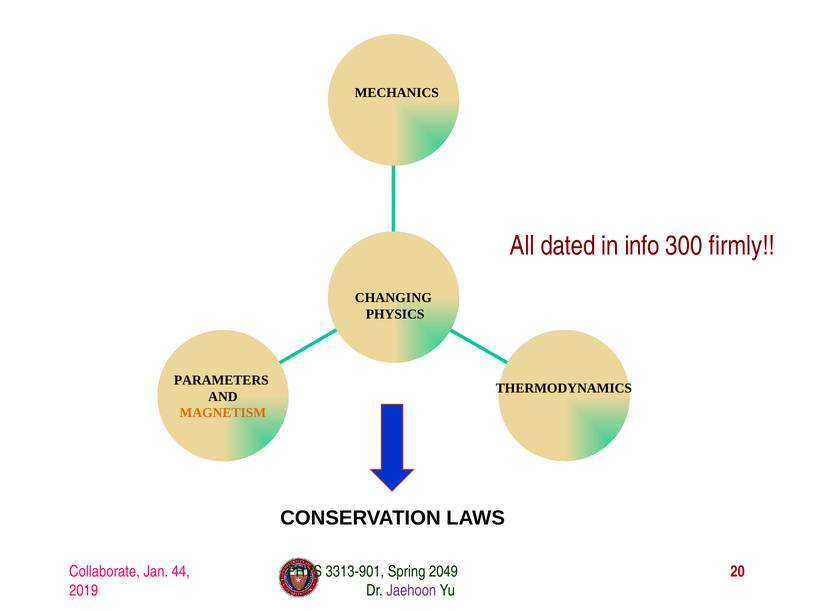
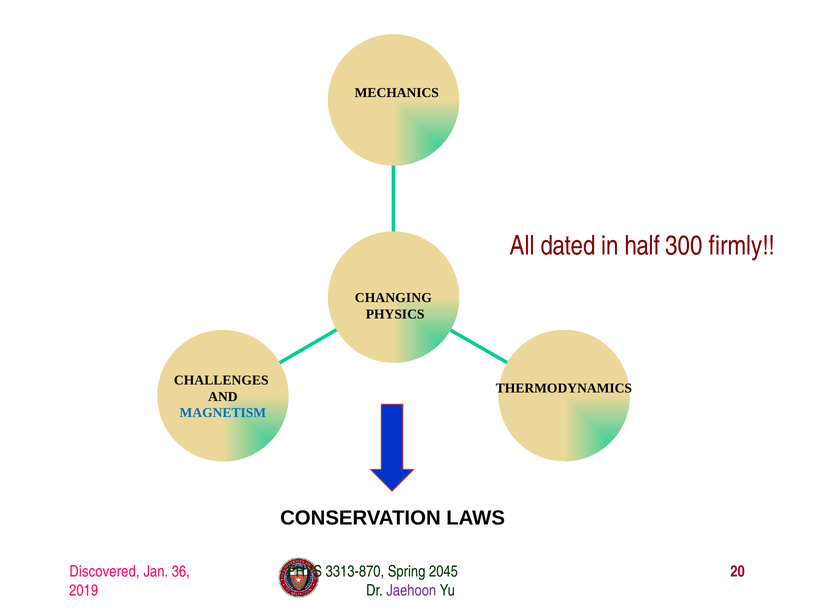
info: info -> half (642, 246)
PARAMETERS: PARAMETERS -> CHALLENGES (221, 380)
MAGNETISM colour: orange -> blue (223, 413)
Collaborate: Collaborate -> Discovered (104, 571)
44: 44 -> 36 (181, 571)
3313-901: 3313-901 -> 3313-870 (355, 571)
2049: 2049 -> 2045 (443, 571)
